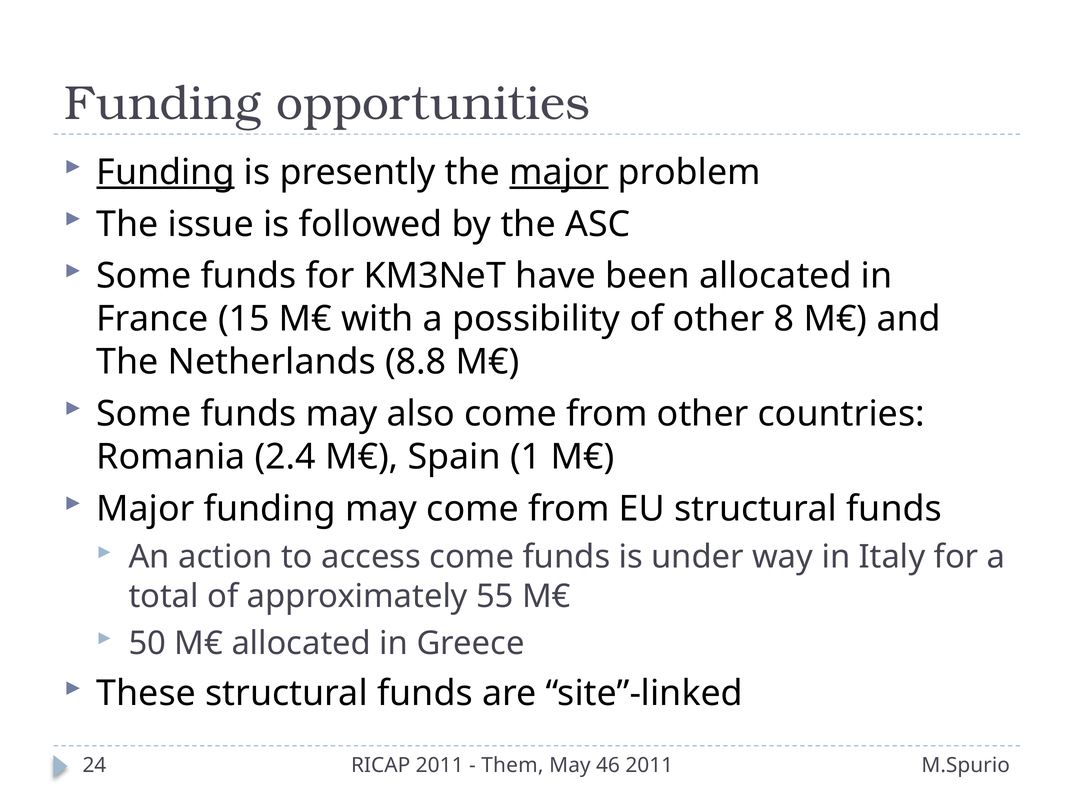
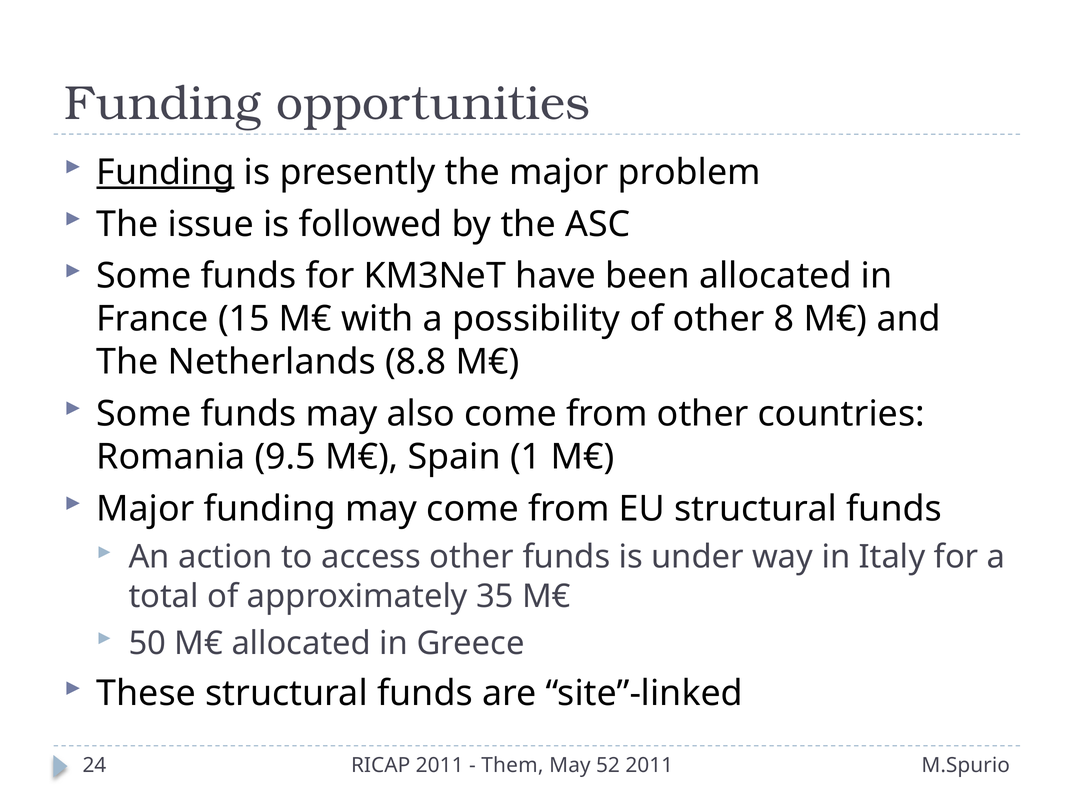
major underline: present -> none (559, 172)
2.4: 2.4 -> 9.5 (285, 457)
access come: come -> other (472, 557)
55: 55 -> 35 (495, 597)
46: 46 -> 52 (608, 766)
